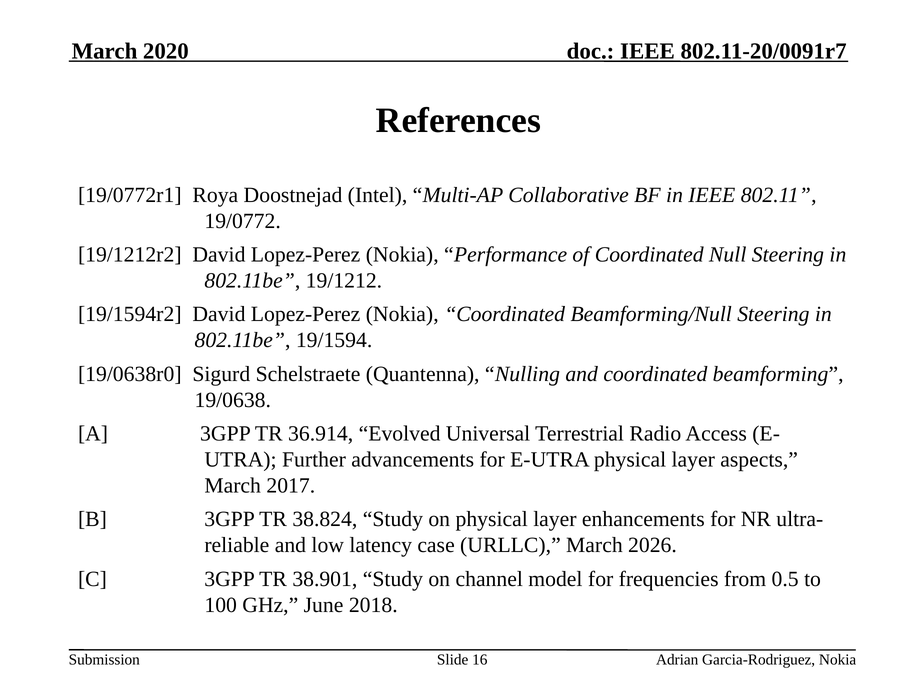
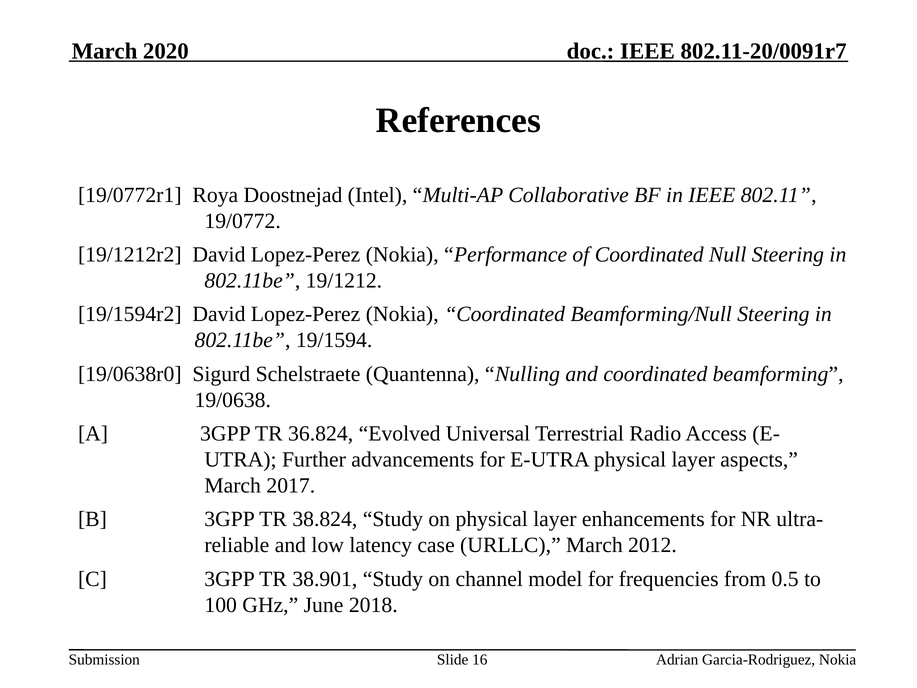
36.914: 36.914 -> 36.824 (321, 433)
2026: 2026 -> 2012 (652, 545)
